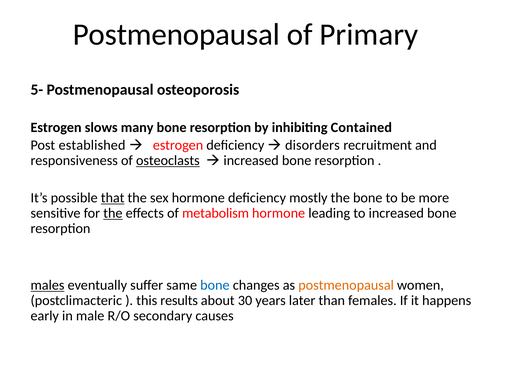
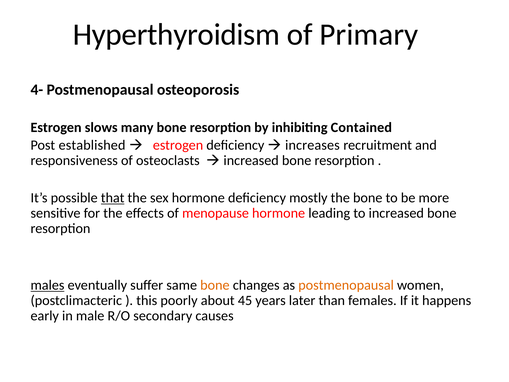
Postmenopausal: Postmenopausal -> Hyperthyroidism (176, 35)
5-: 5- -> 4- (37, 90)
disorders: disorders -> increases (312, 145)
osteoclasts underline: present -> none (168, 160)
the underline: present -> none (113, 213)
metabolism: metabolism -> menopause (216, 213)
bone colour: blue -> orange (215, 285)
results: results -> poorly (179, 300)
30: 30 -> 45 (245, 300)
